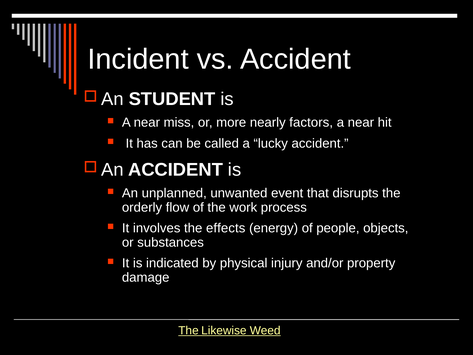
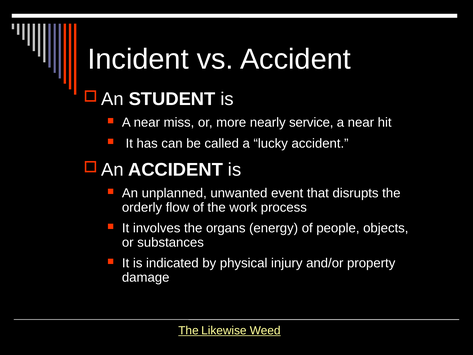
factors: factors -> service (311, 123)
effects: effects -> organs (226, 228)
